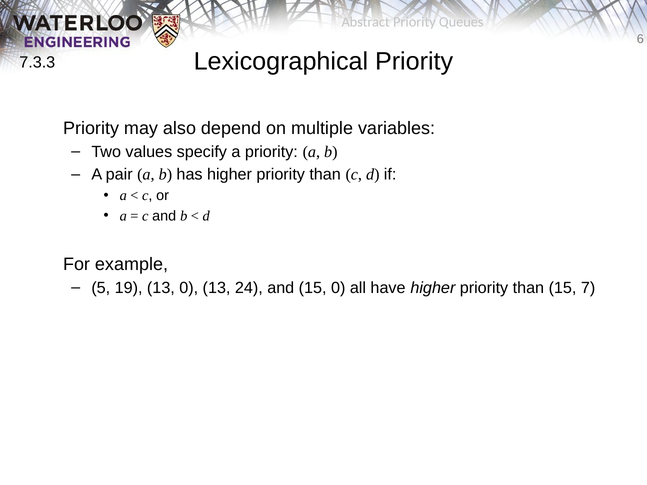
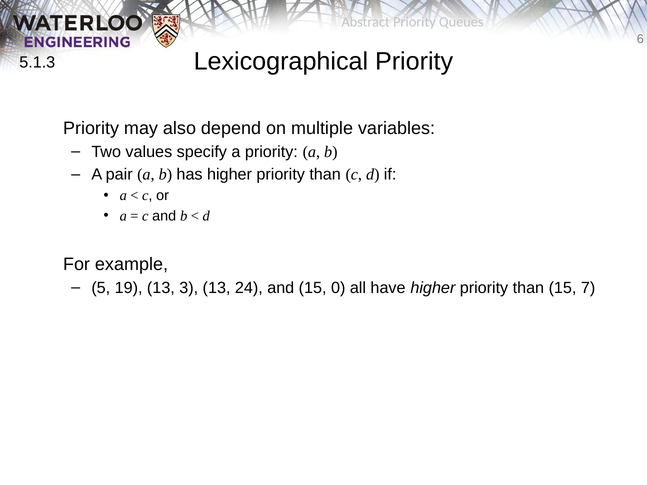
7.3.3: 7.3.3 -> 5.1.3 (37, 62)
13 0: 0 -> 3 (189, 288)
